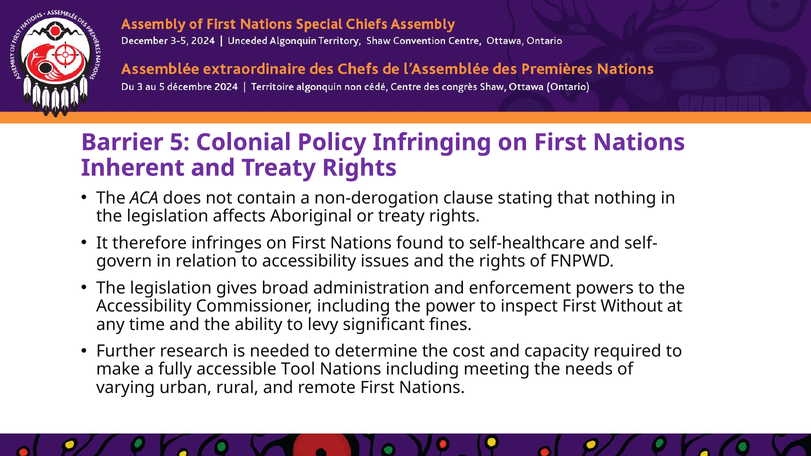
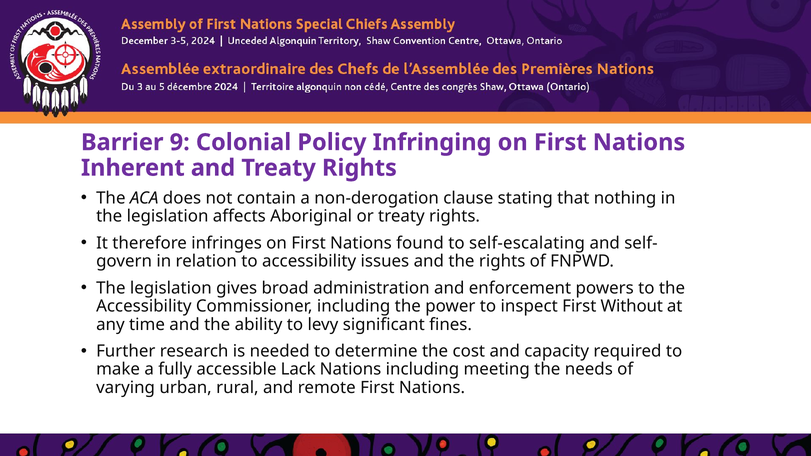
5: 5 -> 9 (180, 142)
self-healthcare: self-healthcare -> self-escalating (527, 243)
Tool: Tool -> Lack (298, 370)
